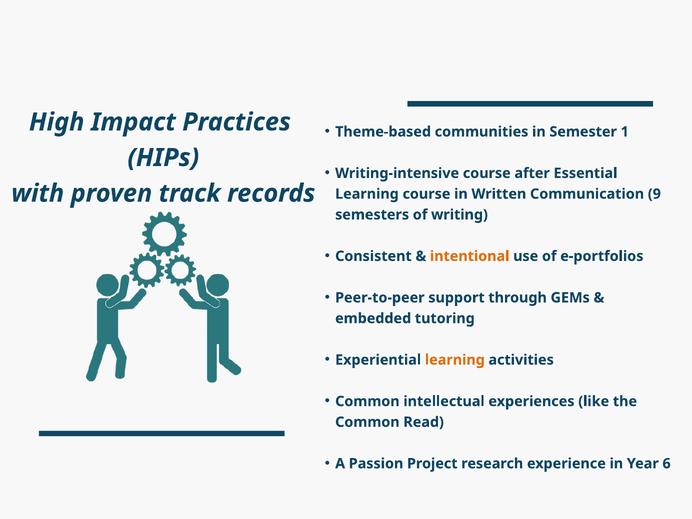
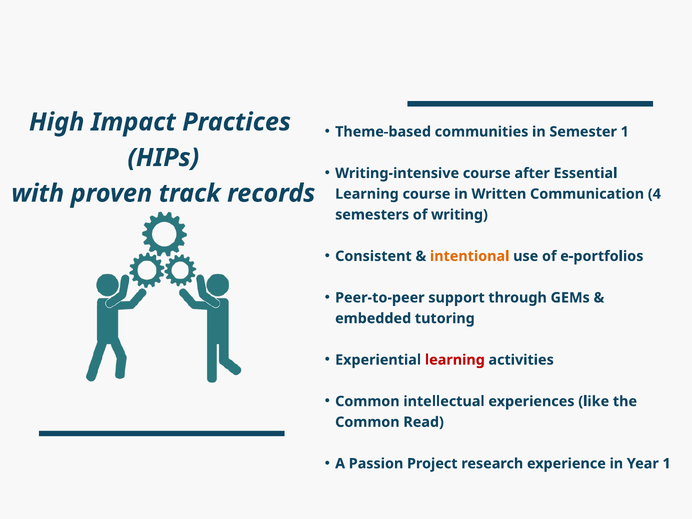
9: 9 -> 4 (654, 194)
learning colour: orange -> red (455, 360)
Year 6: 6 -> 1 (667, 464)
